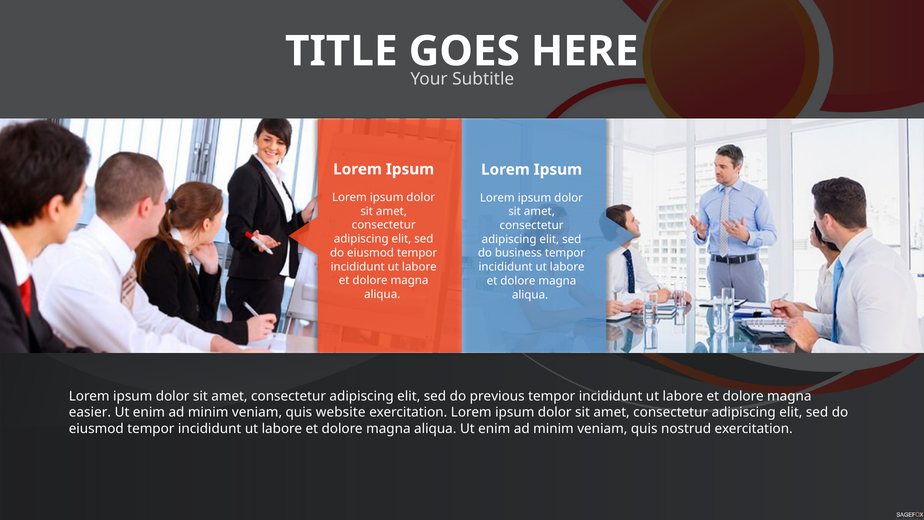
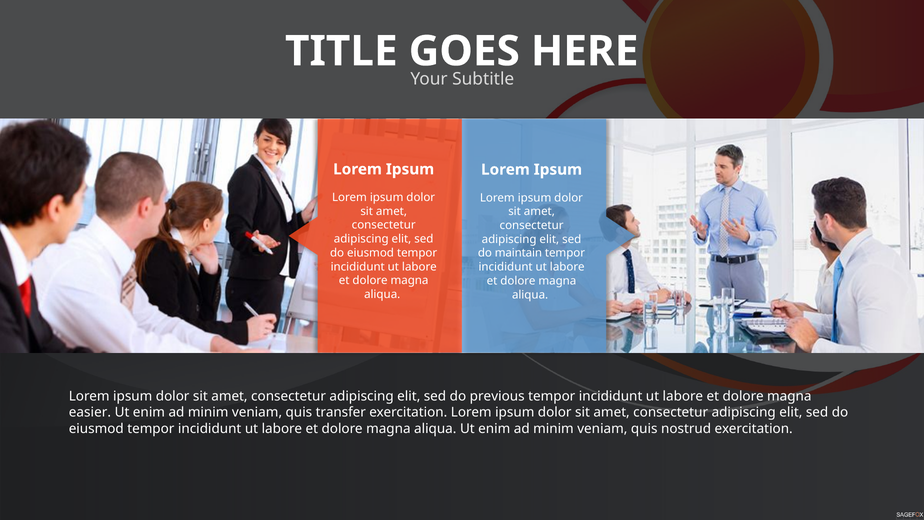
business: business -> maintain (518, 253)
website: website -> transfer (341, 412)
